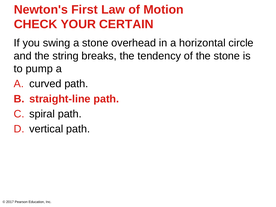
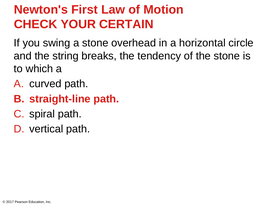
pump: pump -> which (39, 69)
